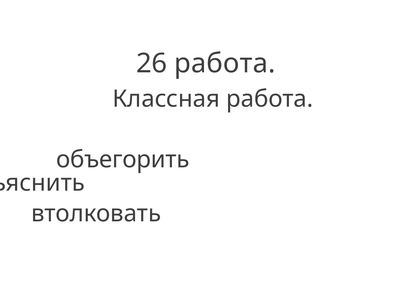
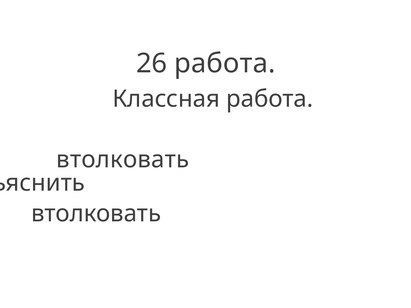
объегорить: объегорить -> втолковать (123, 160)
